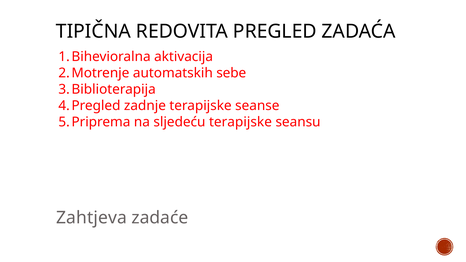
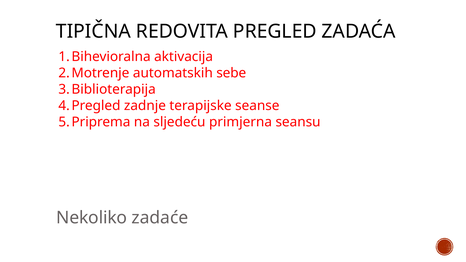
sljedeću terapijske: terapijske -> primjerna (241, 122)
Zahtjeva: Zahtjeva -> Nekoliko (92, 218)
